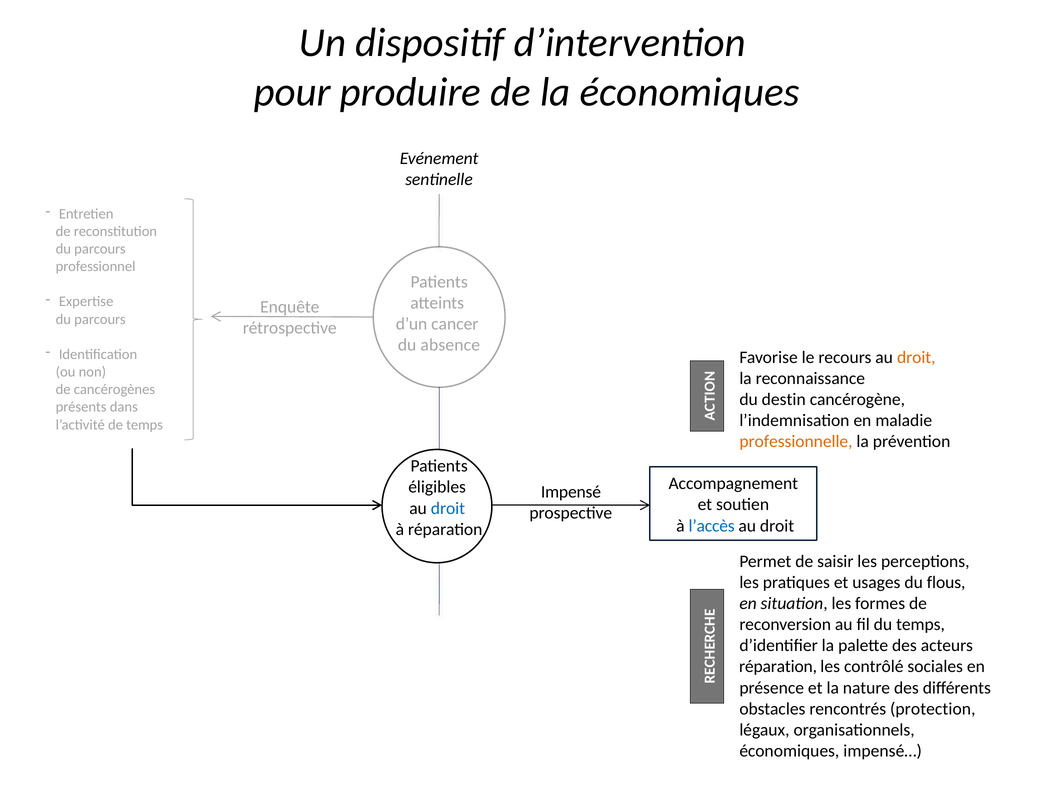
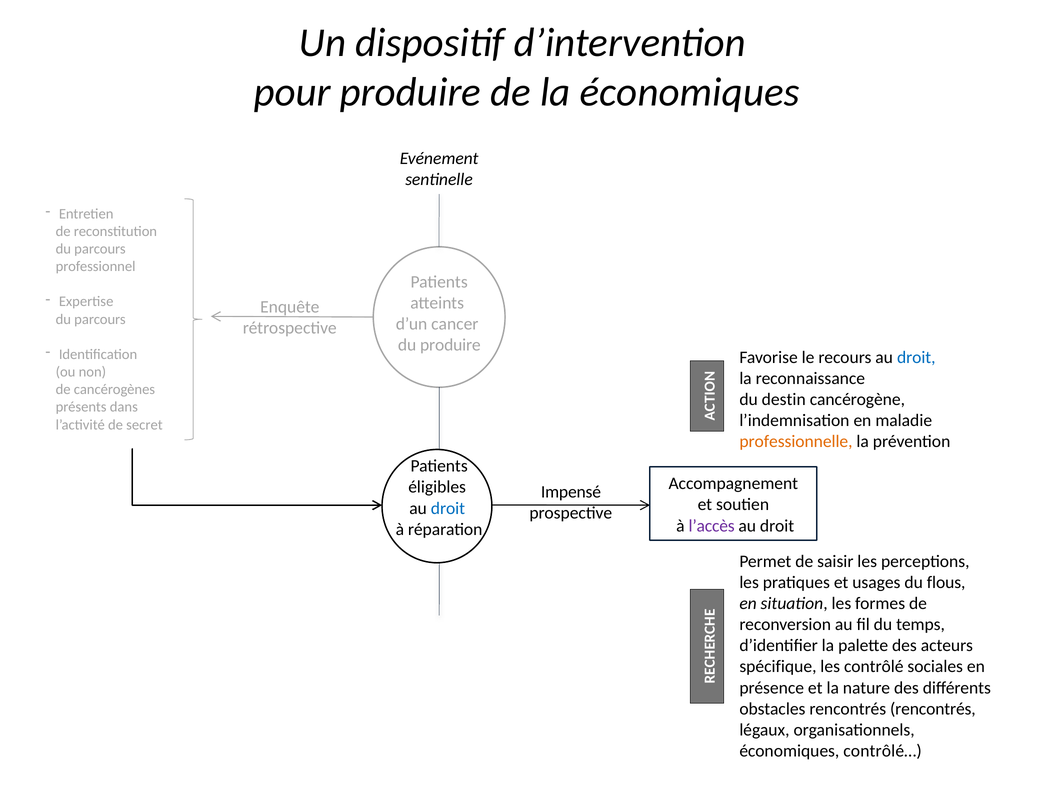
du absence: absence -> produire (450, 345)
droit colour: orange -> blue (916, 358)
de temps: temps -> secret (144, 425)
l’accès colour: blue -> purple (712, 526)
réparation: réparation -> spécifique (778, 667)
rencontrés protection: protection -> rencontrés (933, 709)
impensé…: impensé… -> contrôlé… (883, 751)
